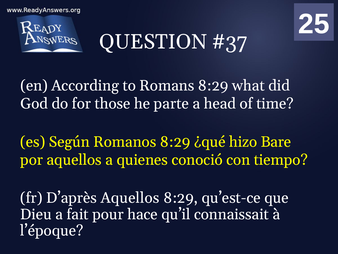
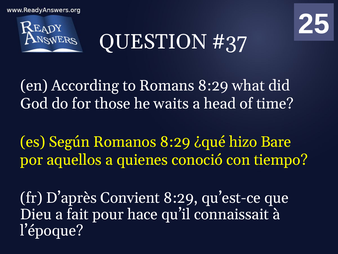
parte: parte -> waits (171, 104)
D’après Aquellos: Aquellos -> Convient (130, 198)
